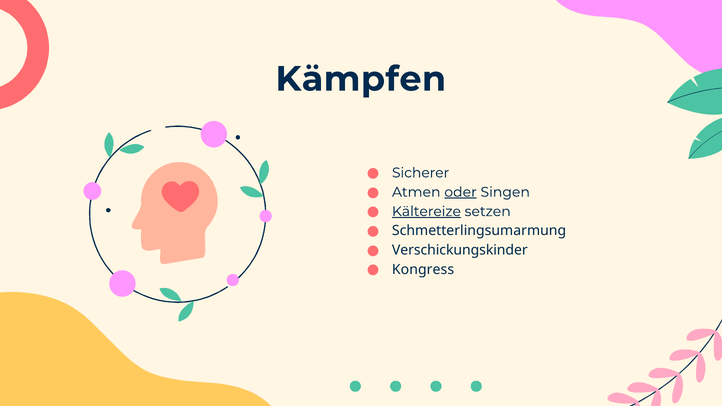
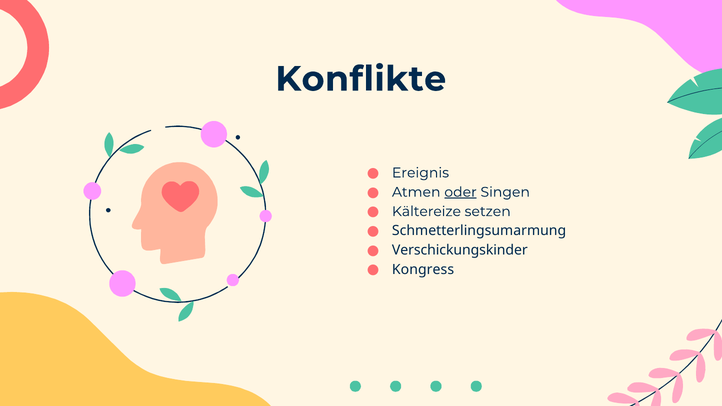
Kämpfen: Kämpfen -> Konflikte (361, 79)
Sicherer: Sicherer -> Ereignis (420, 173)
Kältereize underline: present -> none (426, 212)
